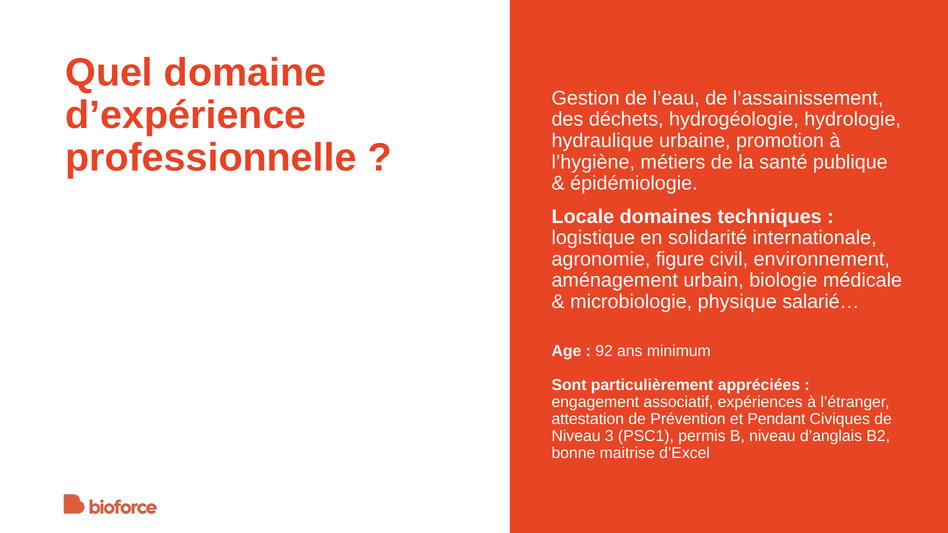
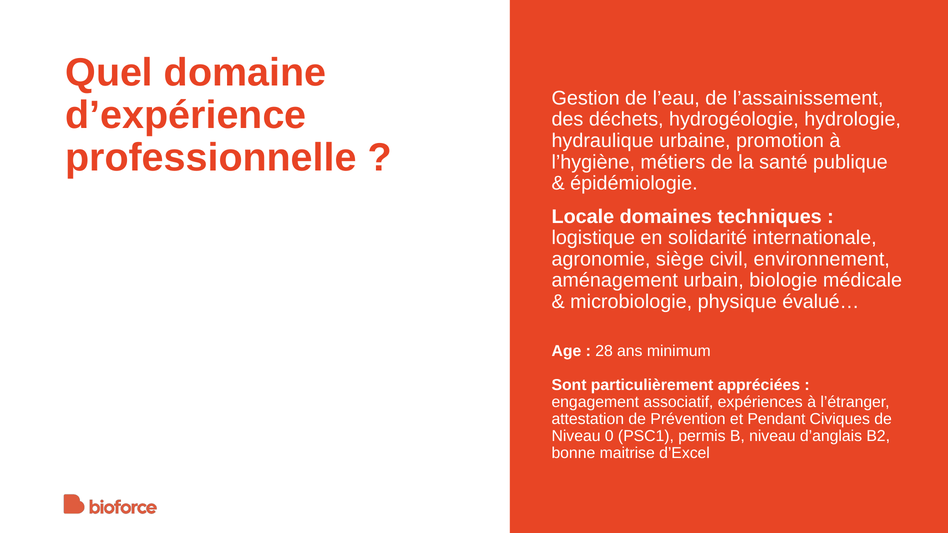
figure: figure -> siège (680, 259)
salarié…: salarié… -> évalué… (821, 302)
92: 92 -> 28 (604, 351)
3: 3 -> 0 (609, 436)
